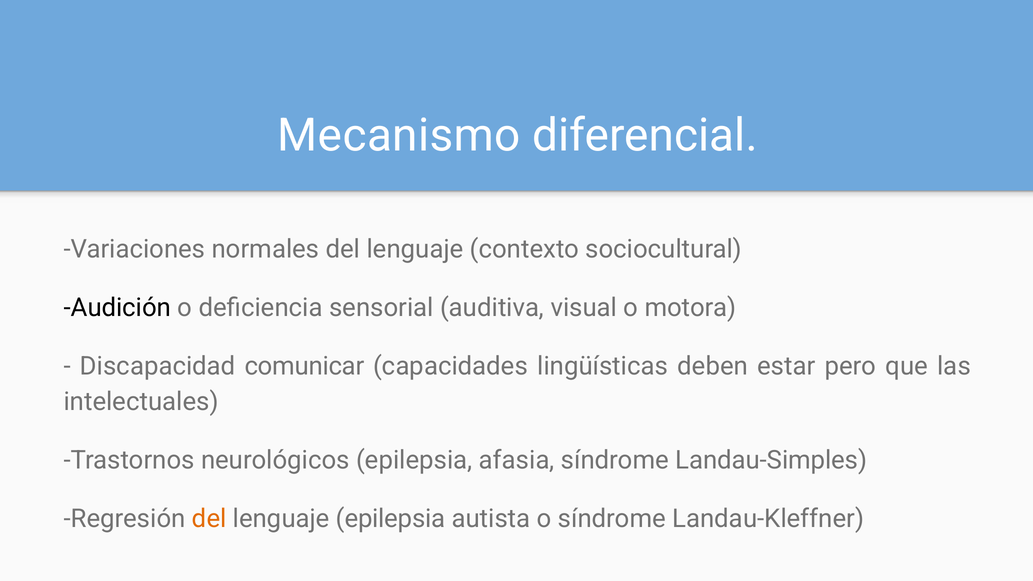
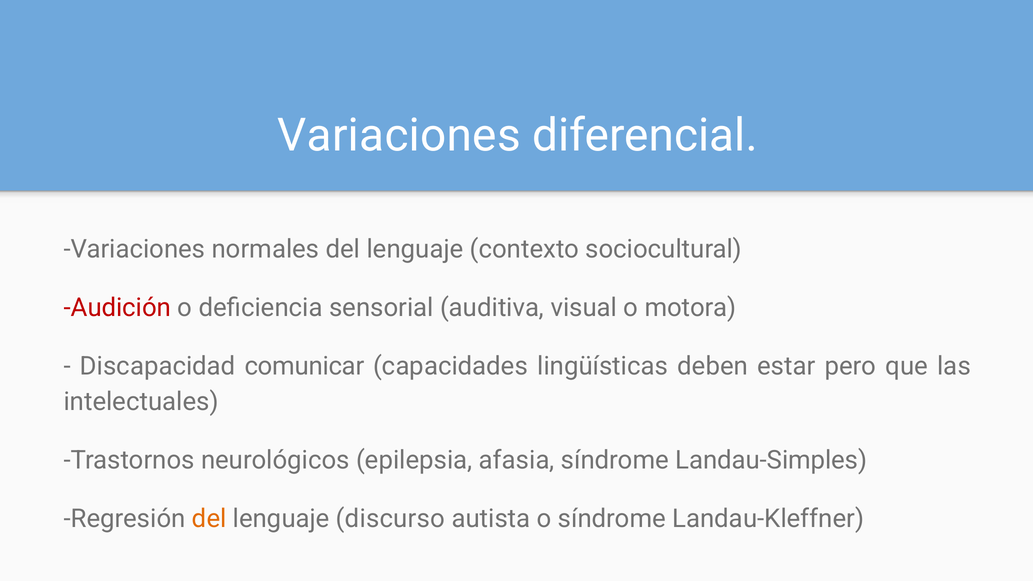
Mecanismo: Mecanismo -> Variaciones (399, 135)
Audición colour: black -> red (117, 308)
lenguaje epilepsia: epilepsia -> discurso (390, 519)
